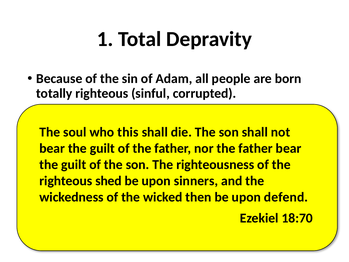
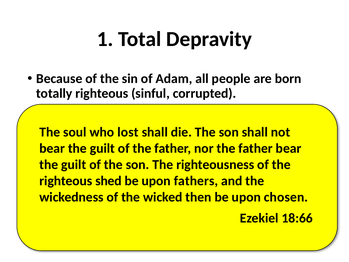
this: this -> lost (128, 132)
upon sinners: sinners -> fathers (196, 181)
defend: defend -> chosen (286, 197)
18:70: 18:70 -> 18:66 (297, 218)
